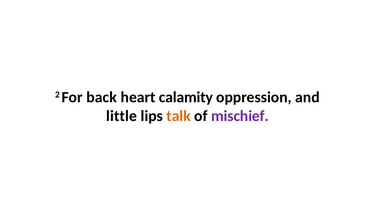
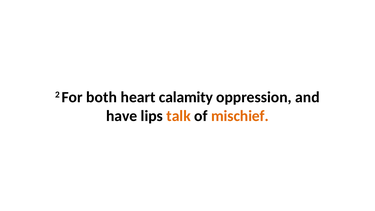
back: back -> both (102, 97)
little: little -> have (122, 116)
mischief colour: purple -> orange (240, 116)
